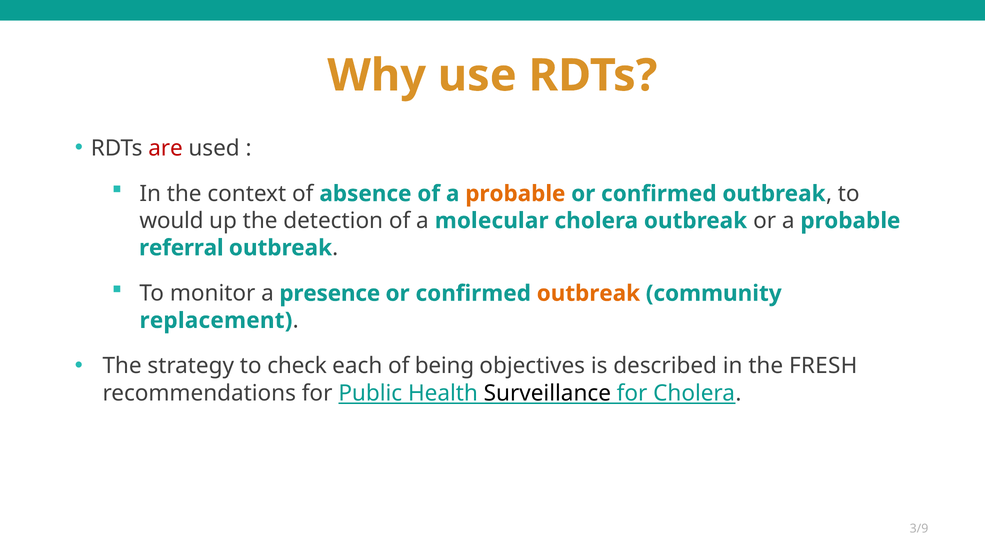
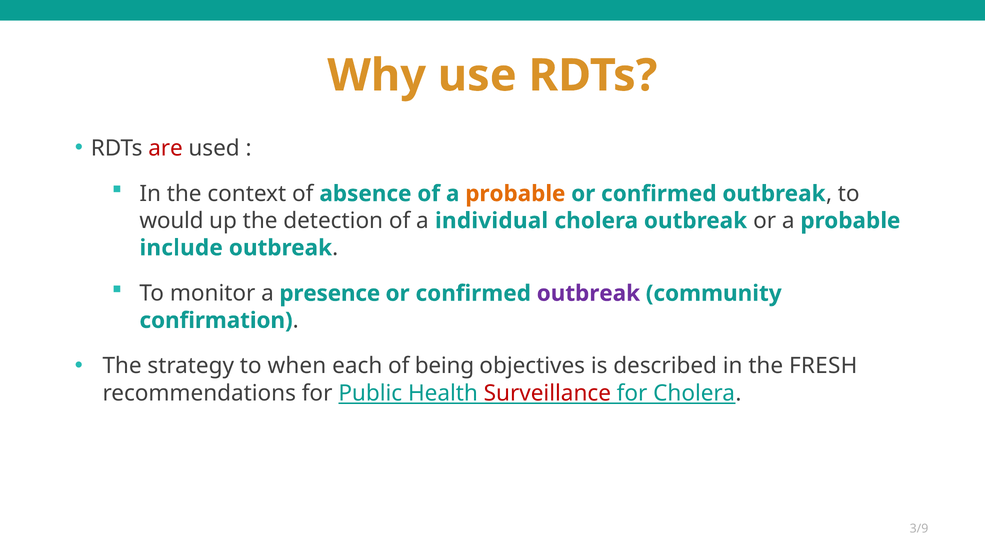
molecular: molecular -> individual (492, 221)
referral: referral -> include (181, 248)
outbreak colour: orange -> purple (588, 293)
replacement: replacement -> confirmation (216, 321)
check: check -> when (297, 366)
Surveillance colour: black -> red (547, 393)
